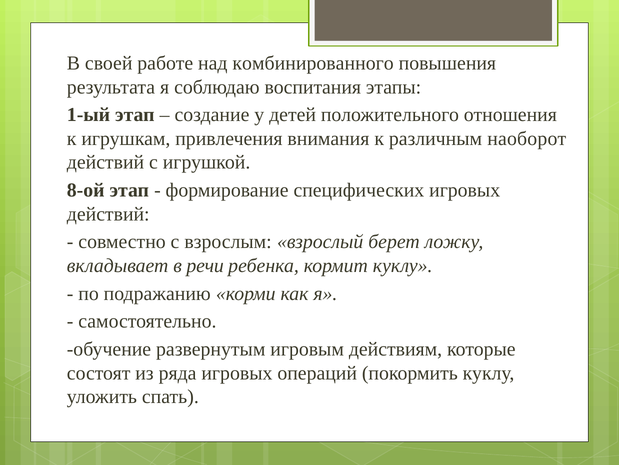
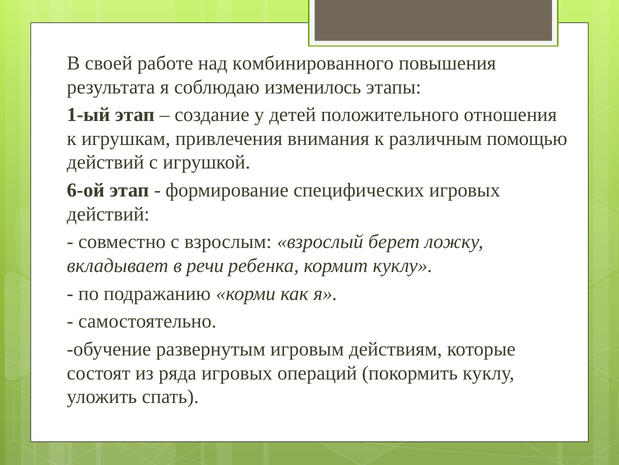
воспитания: воспитания -> изменилось (313, 87)
наоборот: наоборот -> помощью (527, 138)
8-ой: 8-ой -> 6-ой (86, 190)
